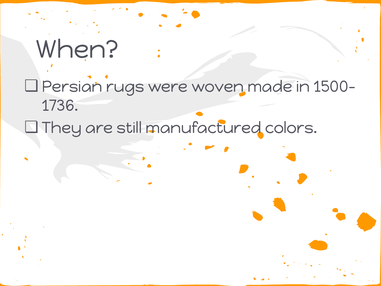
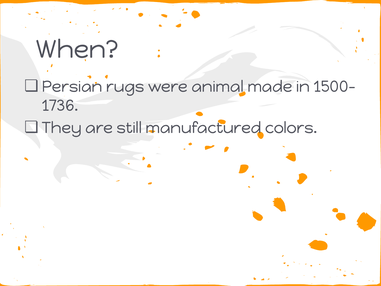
woven: woven -> animal (218, 87)
